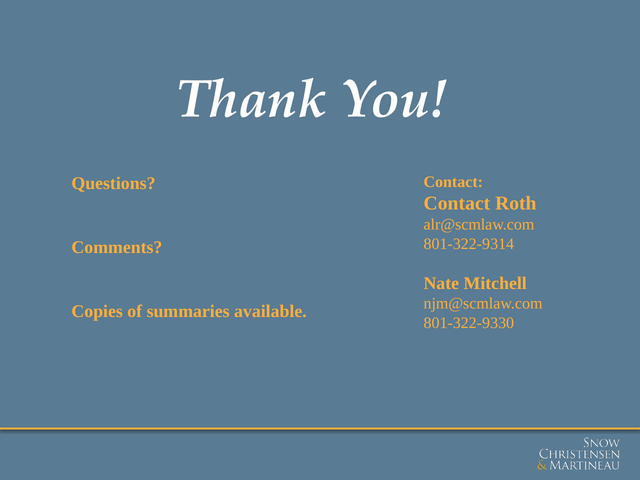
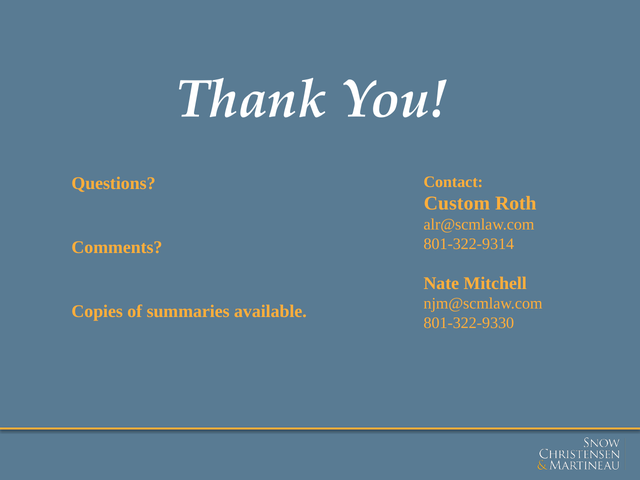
Contact: Contact -> Custom (457, 204)
